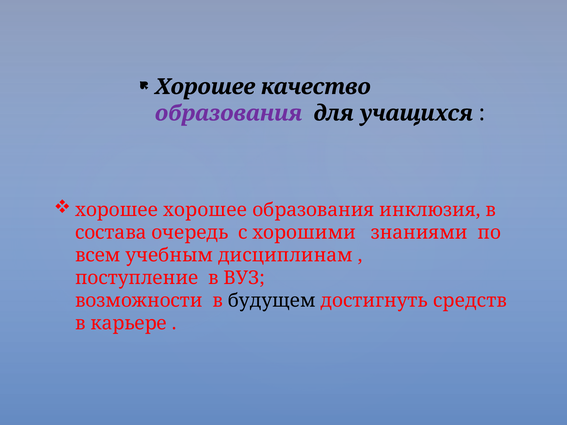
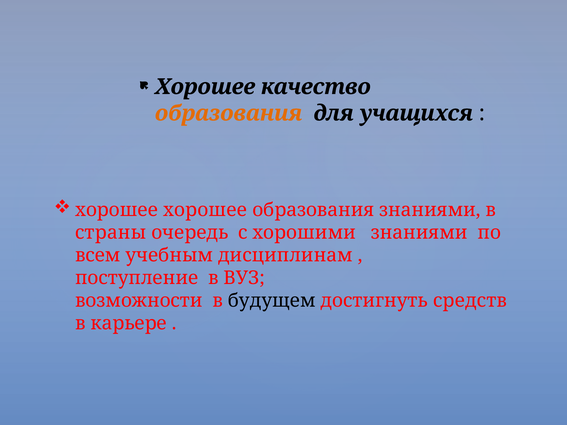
образования colour: purple -> orange (229, 113)
образования инклюзия: инклюзия -> знаниями (430, 210)
состава: состава -> страны (111, 233)
